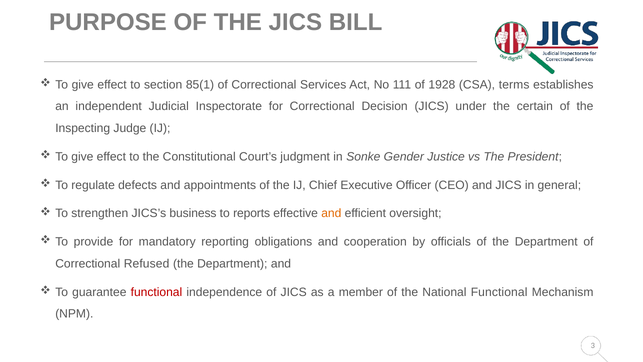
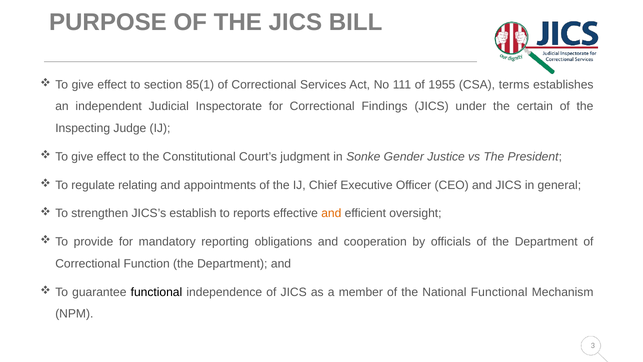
1928: 1928 -> 1955 (442, 85)
Decision: Decision -> Findings (385, 106)
defects: defects -> relating (138, 185)
business: business -> establish (193, 213)
Refused: Refused -> Function (147, 263)
functional colour: red -> black (156, 292)
